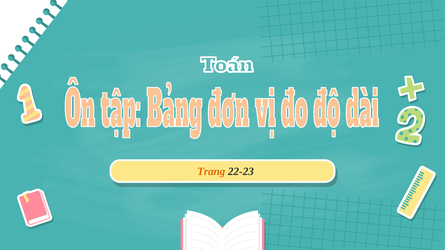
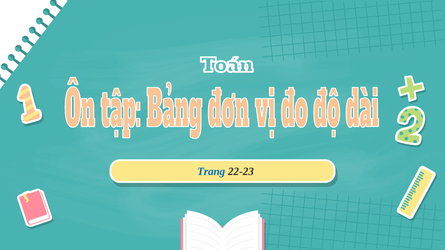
Trang colour: orange -> blue (211, 172)
